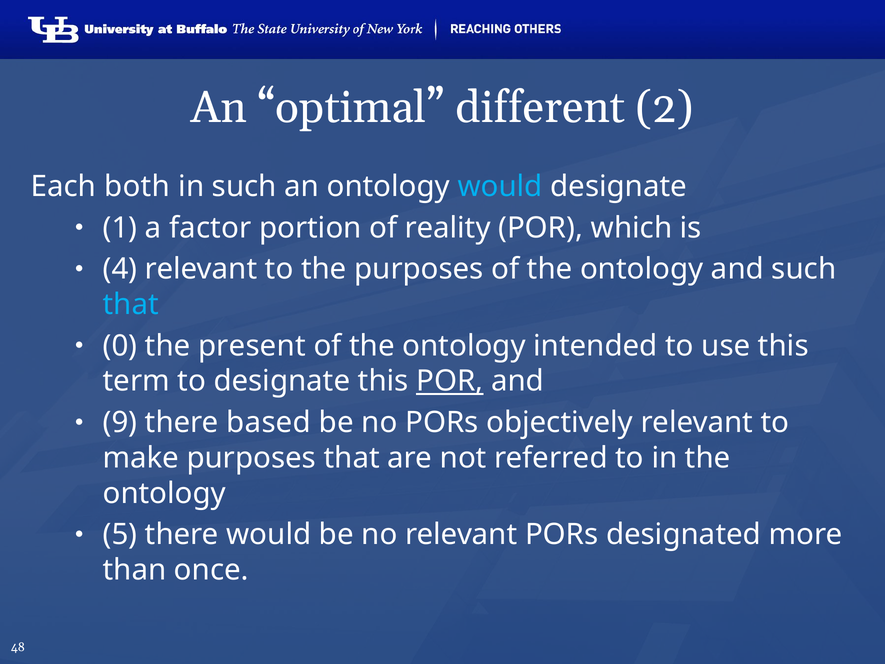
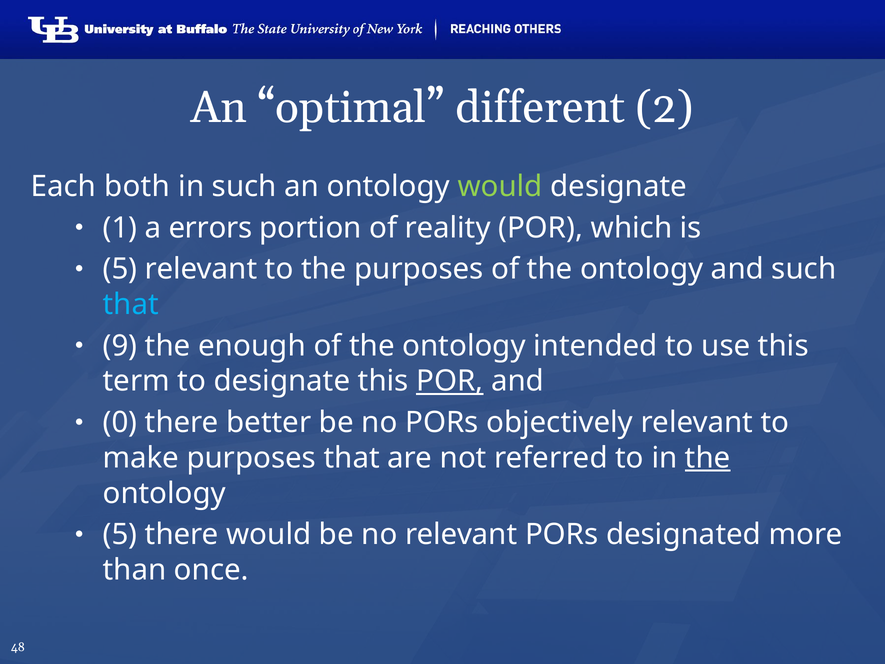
would colour: light blue -> light green (500, 186)
factor: factor -> errors (210, 228)
4: 4 -> 5 (120, 269)
0: 0 -> 9 (120, 346)
present: present -> enough (252, 346)
9: 9 -> 0 (120, 422)
based: based -> better (269, 422)
the underline: none -> present (708, 458)
